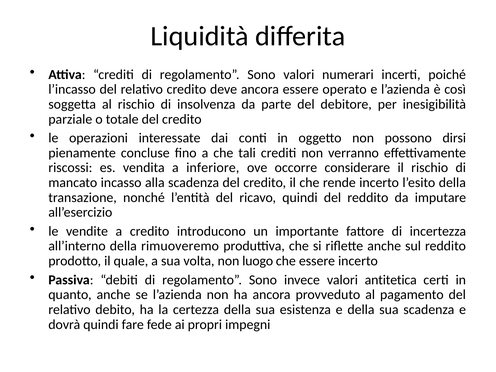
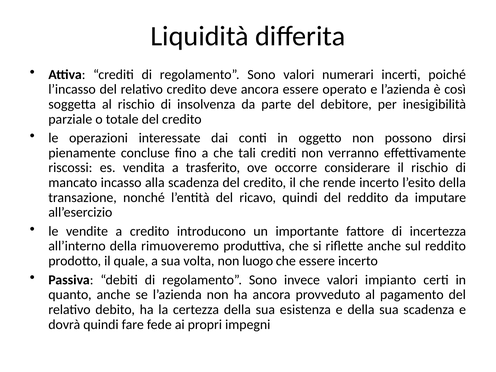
inferiore: inferiore -> trasferito (213, 168)
antitetica: antitetica -> impianto (391, 280)
